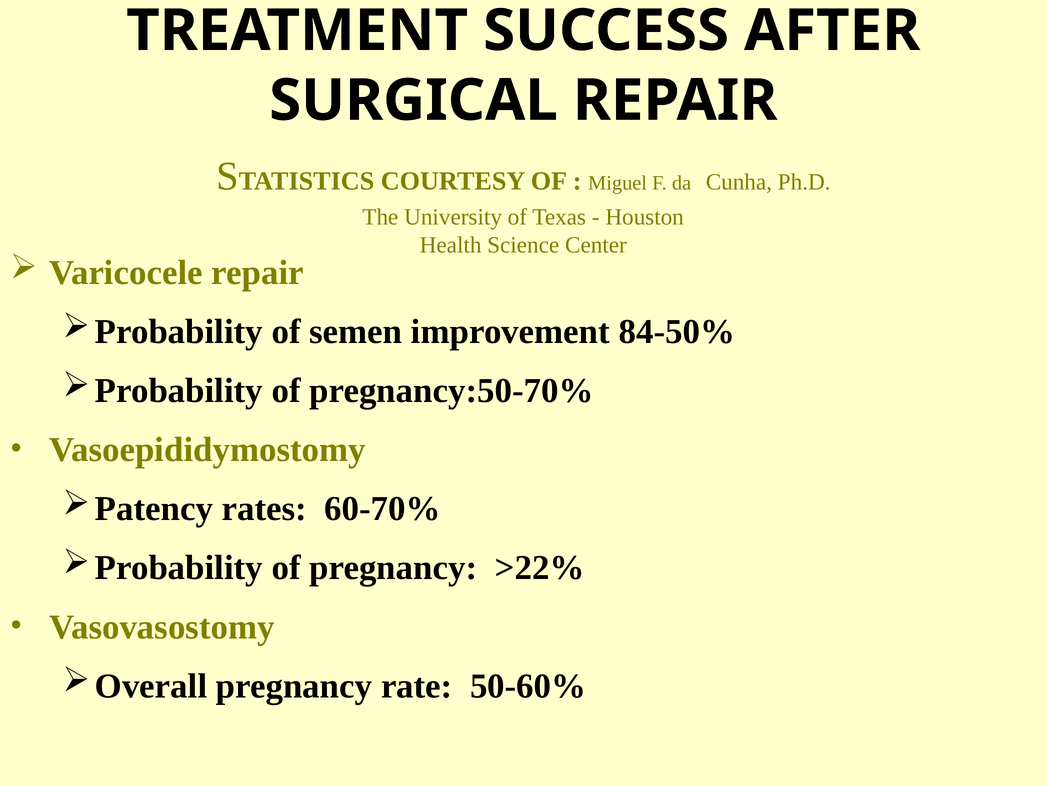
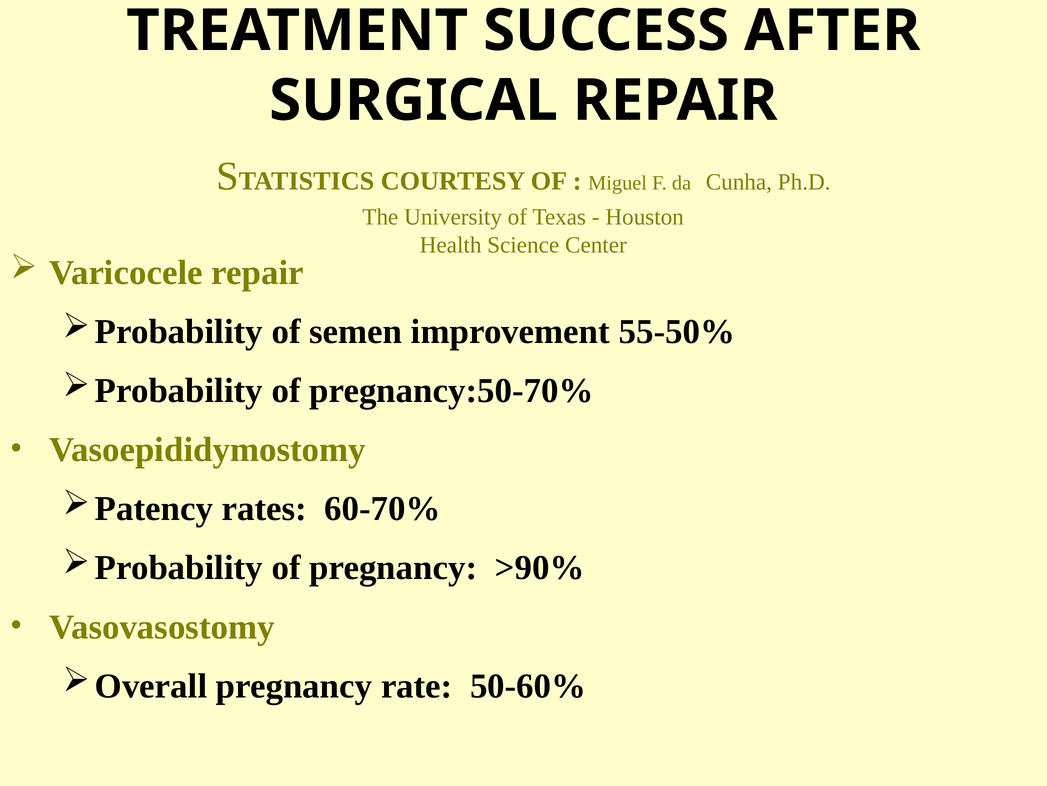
84-50%: 84-50% -> 55-50% (677, 331)
>22%: >22% -> >90% (540, 567)
